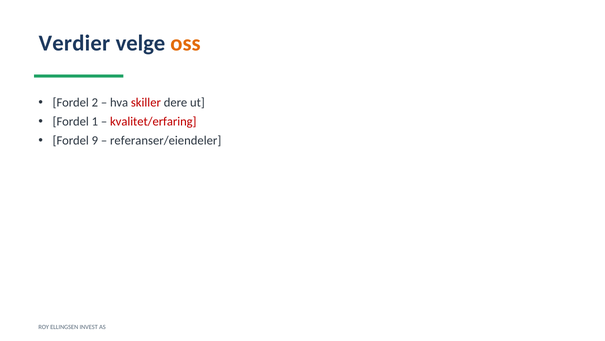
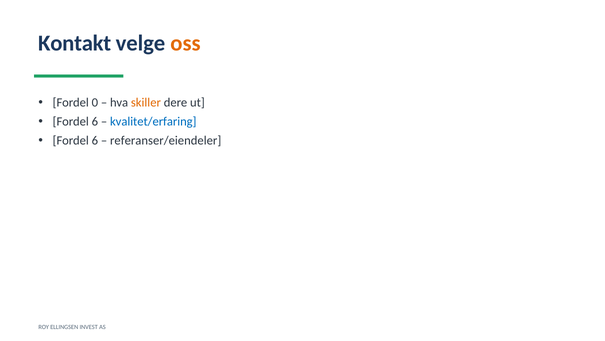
Verdier: Verdier -> Kontakt (75, 43)
2: 2 -> 0 (95, 102)
skiller colour: red -> orange (146, 102)
1: 1 -> 6 (95, 121)
kvalitet/erfaring colour: red -> blue (153, 121)
9: 9 -> 6 (95, 140)
